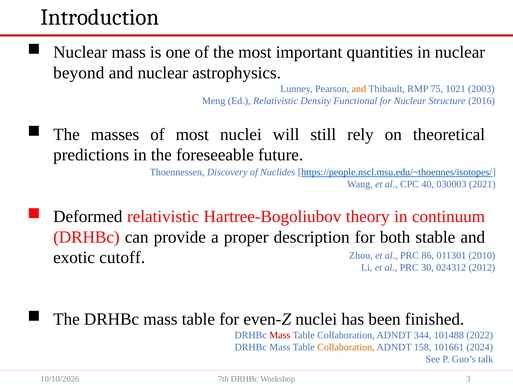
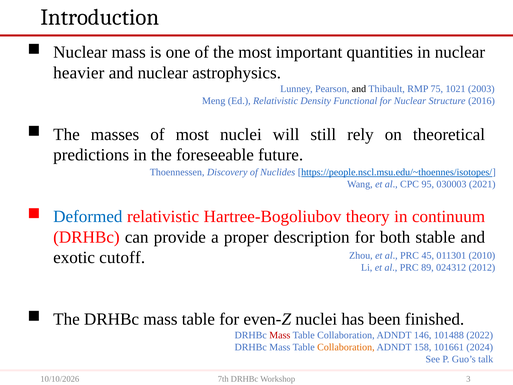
beyond: beyond -> heavier (79, 73)
and colour: orange -> black (359, 89)
40: 40 -> 95 (428, 184)
Deformed colour: black -> blue (88, 216)
86: 86 -> 45 (428, 255)
30: 30 -> 89 (427, 267)
344: 344 -> 146 (423, 335)
